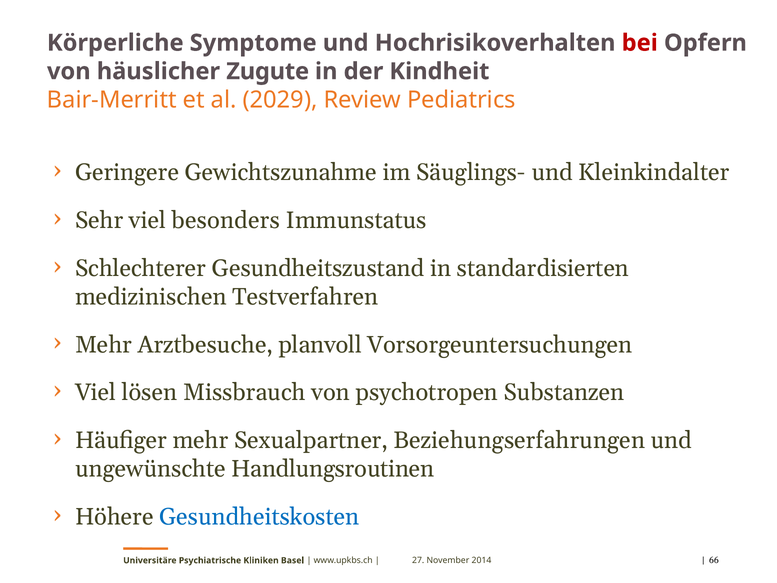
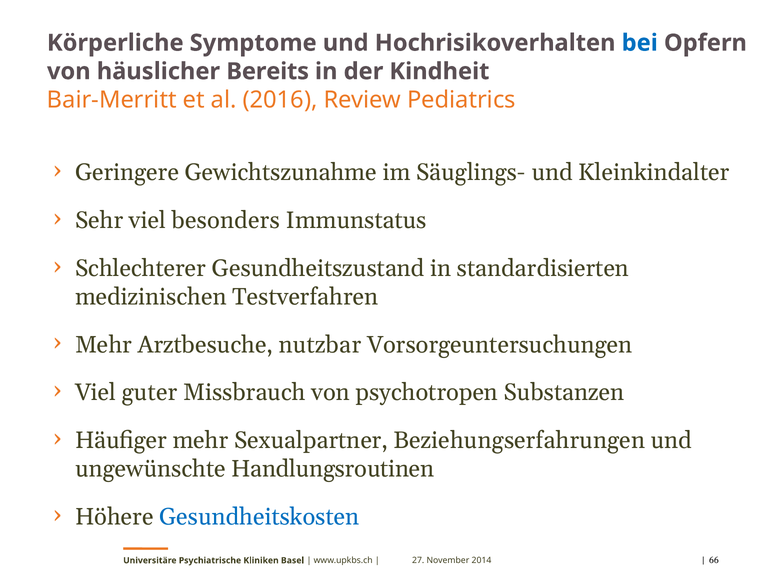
bei colour: red -> blue (640, 43)
Zugute: Zugute -> Bereits (268, 71)
2029: 2029 -> 2016 (280, 100)
planvoll: planvoll -> nutzbar (320, 345)
lösen: lösen -> guter (150, 392)
